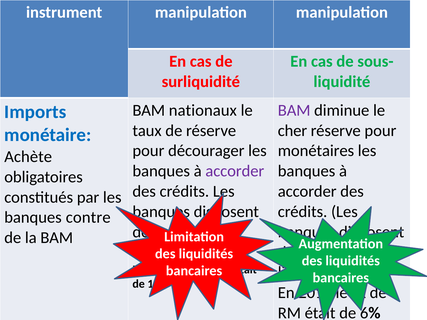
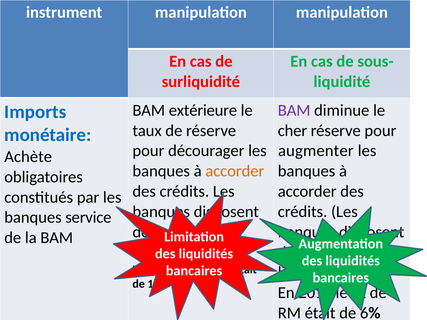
nationaux: nationaux -> extérieure (203, 110)
monétaires: monétaires -> augmenter (316, 151)
accorder colour: purple -> orange (235, 171)
contre: contre -> service (88, 218)
